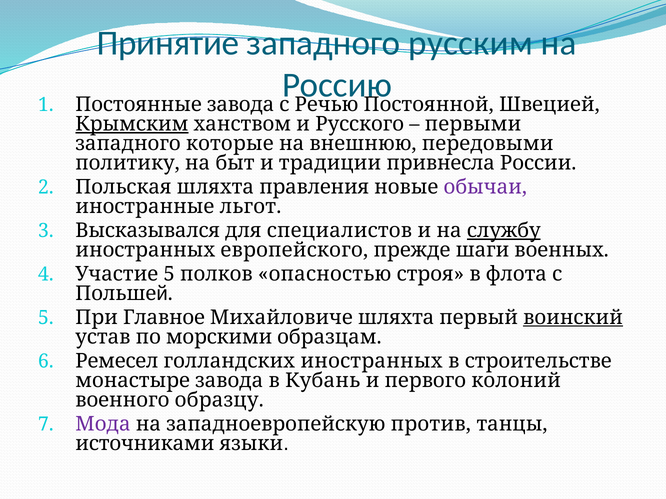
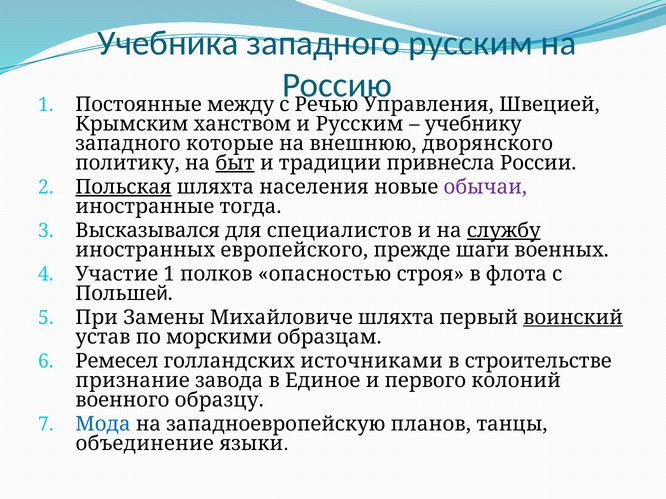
Принятие: Принятие -> Учебника (168, 43)
Постоянные завода: завода -> между (241, 105)
Постоянной: Постоянной -> Управления (429, 105)
Крымским underline: present -> none (132, 124)
и Русского: Русского -> Русским (360, 124)
первыми: первыми -> учебнику (473, 124)
передовыми: передовыми -> дворянского (488, 144)
быт underline: none -> present (235, 163)
Польская underline: none -> present (123, 187)
правления: правления -> населения (314, 187)
льгот: льгот -> тогда (251, 207)
Участие 5: 5 -> 1 (169, 274)
Главное: Главное -> Замены (164, 318)
голландских иностранных: иностранных -> источниками (372, 361)
монастыре: монастыре -> признание (133, 381)
Кубань: Кубань -> Единое (323, 381)
Мода colour: purple -> blue (103, 424)
против: против -> планов (431, 424)
источниками: источниками -> объединение (145, 444)
